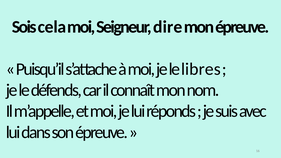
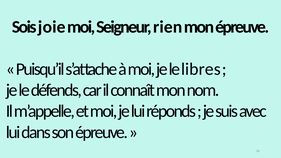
cela: cela -> joie (52, 27)
dire: dire -> rien (168, 27)
